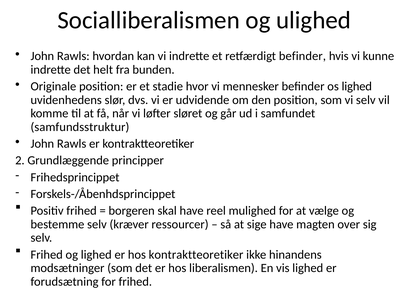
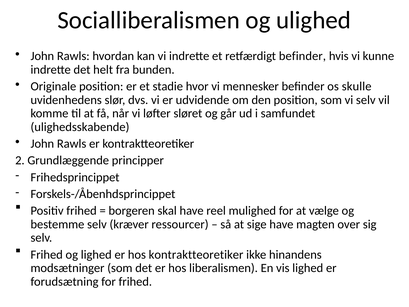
os lighed: lighed -> skulle (357, 86)
samfundsstruktur: samfundsstruktur -> ulighedsskabende (80, 127)
